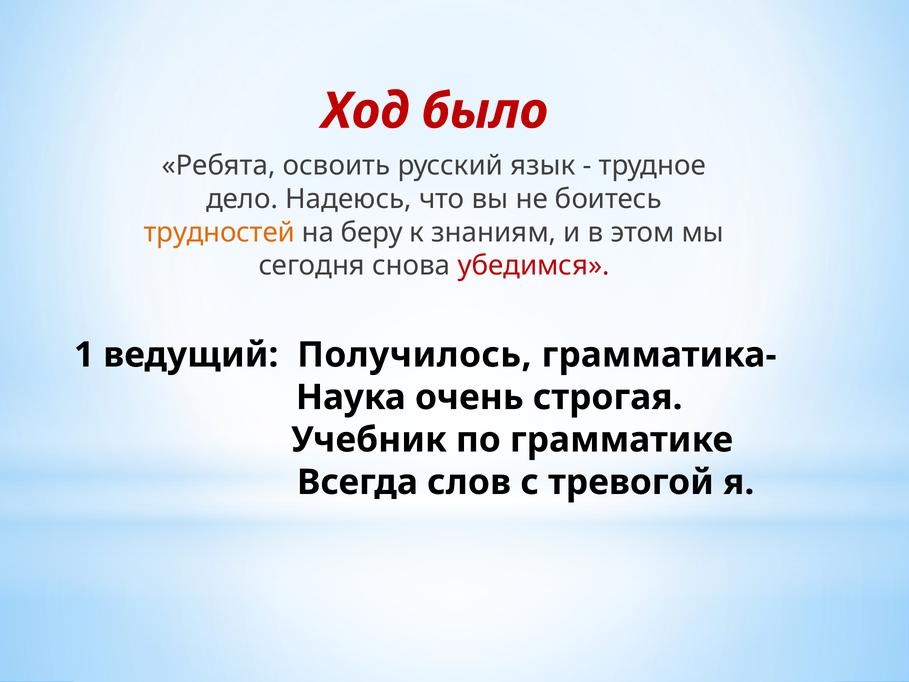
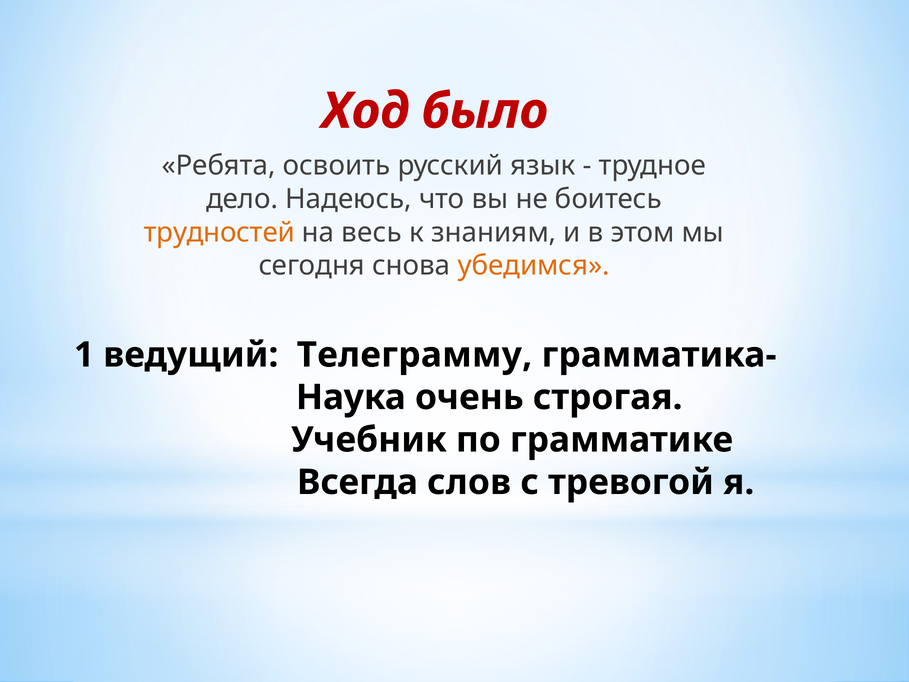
беру: беру -> весь (372, 232)
убедимся colour: red -> orange (534, 266)
Получилось: Получилось -> Телеграмму (414, 355)
